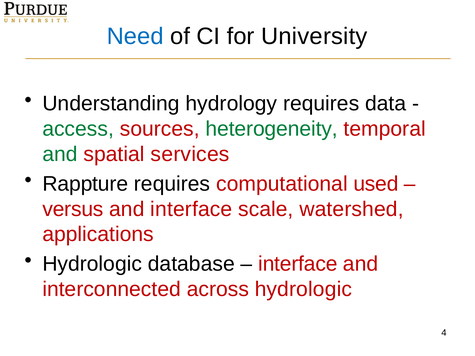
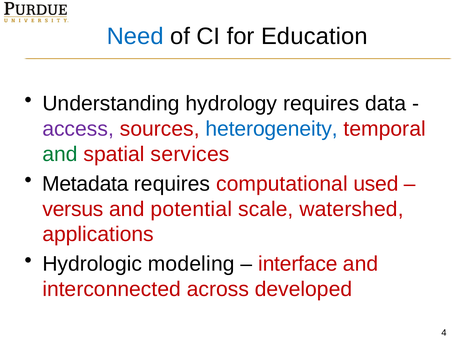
University: University -> Education (314, 36)
access colour: green -> purple (78, 129)
heterogeneity colour: green -> blue (272, 129)
Rappture: Rappture -> Metadata (85, 184)
and interface: interface -> potential (191, 209)
database: database -> modeling (191, 264)
across hydrologic: hydrologic -> developed (303, 289)
